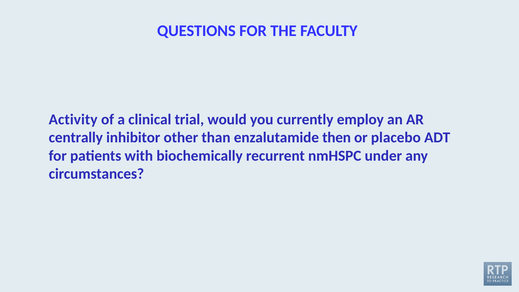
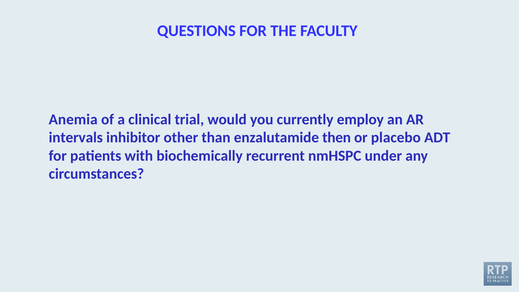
Activity: Activity -> Anemia (73, 119)
centrally: centrally -> intervals (76, 138)
